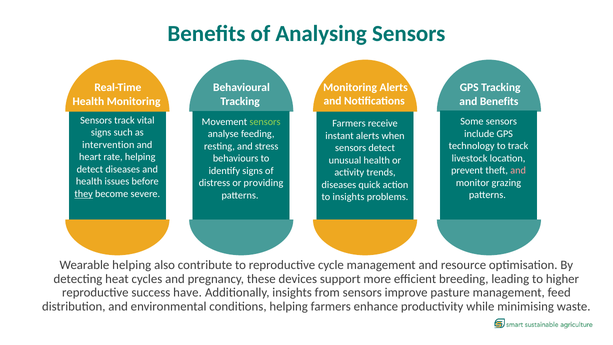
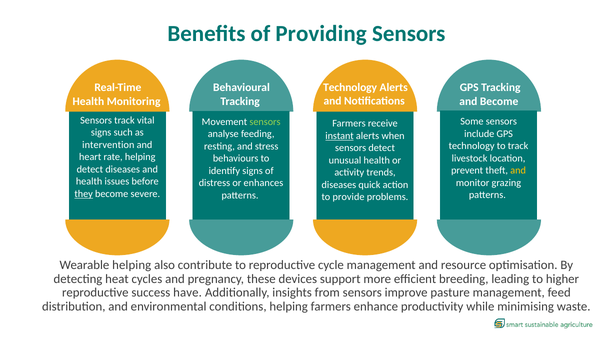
Analysing: Analysing -> Providing (321, 33)
Monitoring: Monitoring -> Technology (350, 87)
and Benefits: Benefits -> Become (499, 101)
instant underline: none -> present (340, 136)
and colour: pink -> yellow (518, 170)
providing: providing -> enhances (263, 183)
to insights: insights -> provide (348, 197)
